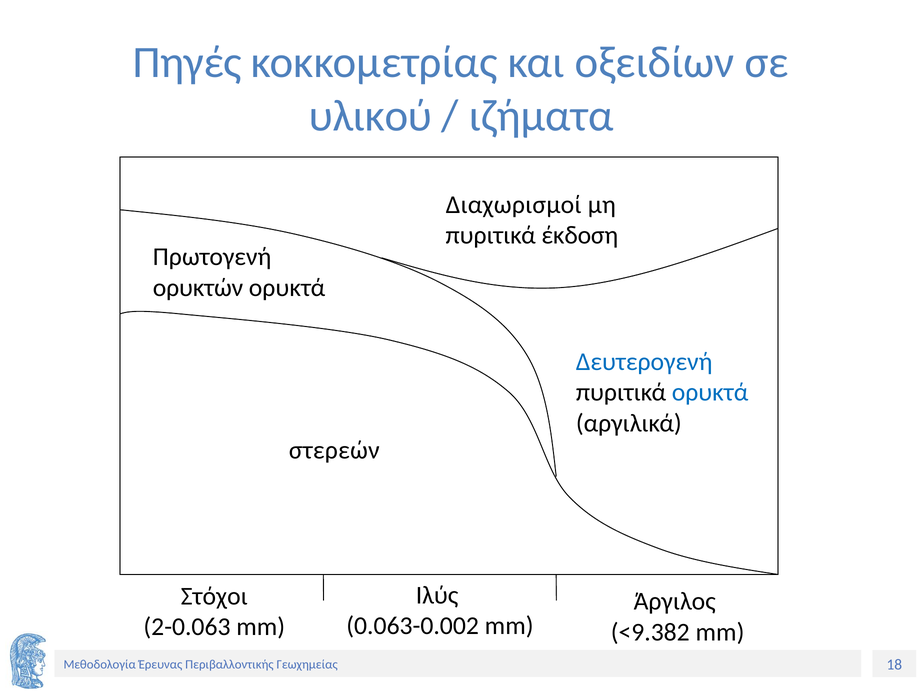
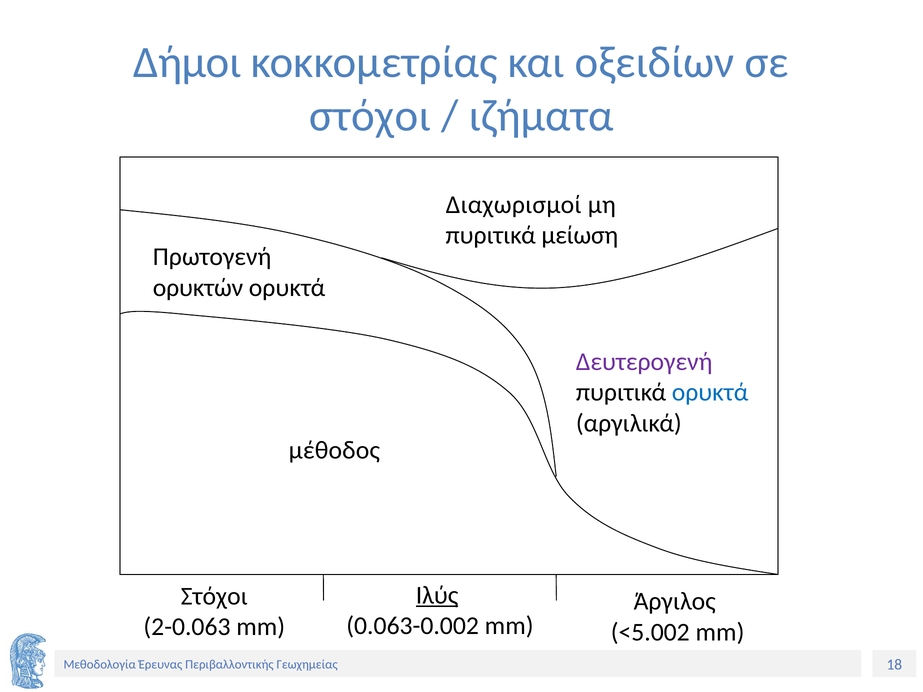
Πηγές: Πηγές -> Δήμοι (187, 62)
υλικού: υλικού -> στόχοι (370, 116)
έκδοση: έκδοση -> μείωση (580, 236)
Δευτερογενή colour: blue -> purple (644, 362)
στερεών: στερεών -> μέθοδος (334, 451)
Ιλύς underline: none -> present (437, 595)
<9.382: <9.382 -> <5.002 (650, 632)
